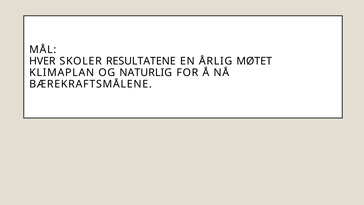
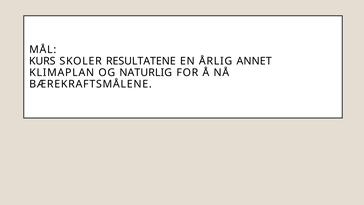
HVER: HVER -> KURS (42, 61)
MØTET: MØTET -> ANNET (254, 61)
